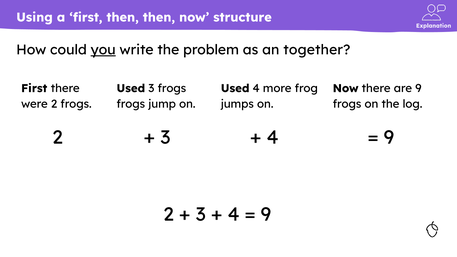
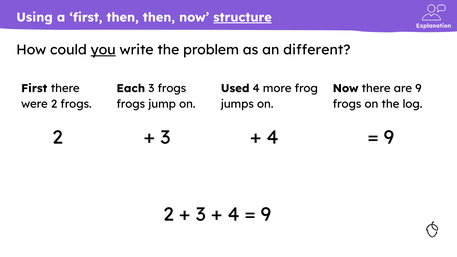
structure underline: none -> present (242, 17)
together: together -> different (317, 50)
Used: Used -> Each (131, 88)
